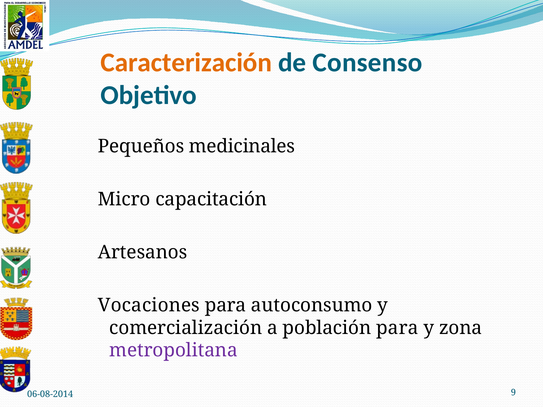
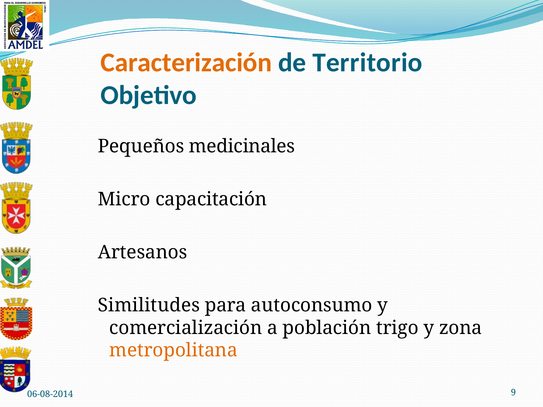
Consenso: Consenso -> Territorio (367, 63)
Vocaciones: Vocaciones -> Similitudes (149, 305)
población para: para -> trigo (397, 328)
metropolitana colour: purple -> orange (173, 351)
